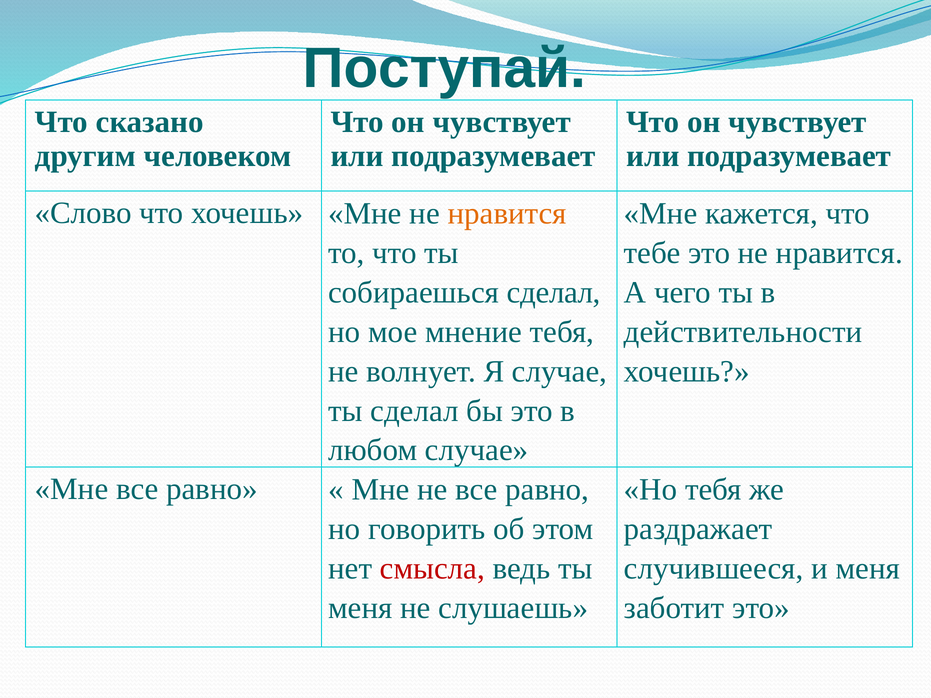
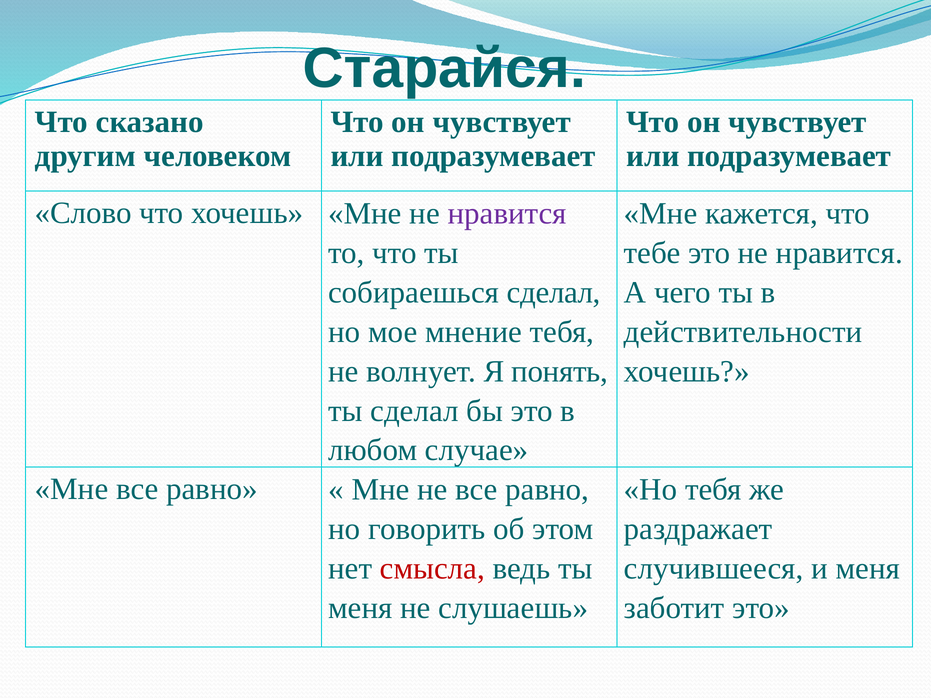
Поступай: Поступай -> Старайся (444, 69)
нравится colour: orange -> purple (507, 214)
Я случае: случае -> понять (560, 372)
